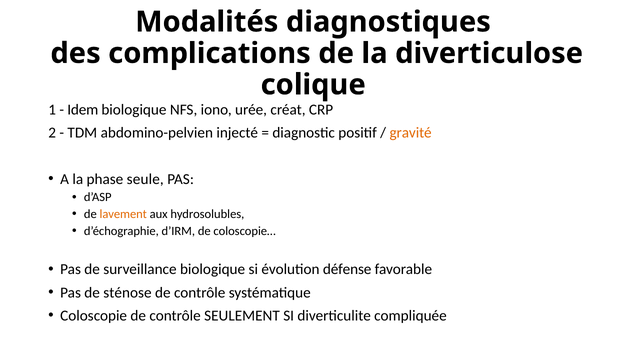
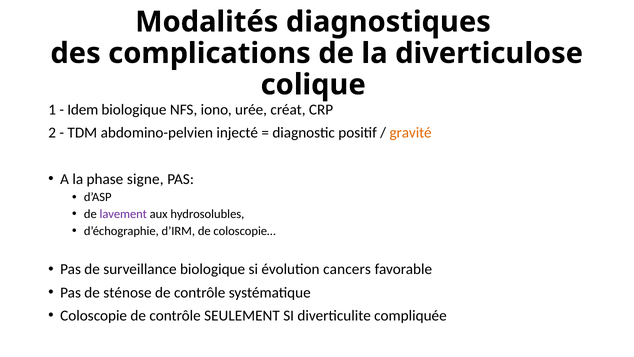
seule: seule -> signe (145, 179)
lavement colour: orange -> purple (123, 214)
défense: défense -> cancers (347, 269)
